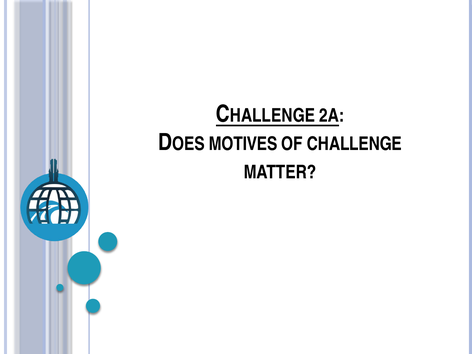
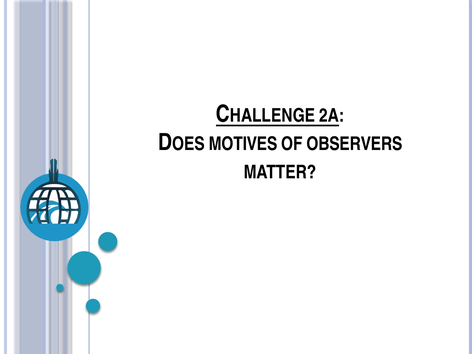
CHALLENGE: CHALLENGE -> OBSERVERS (354, 144)
